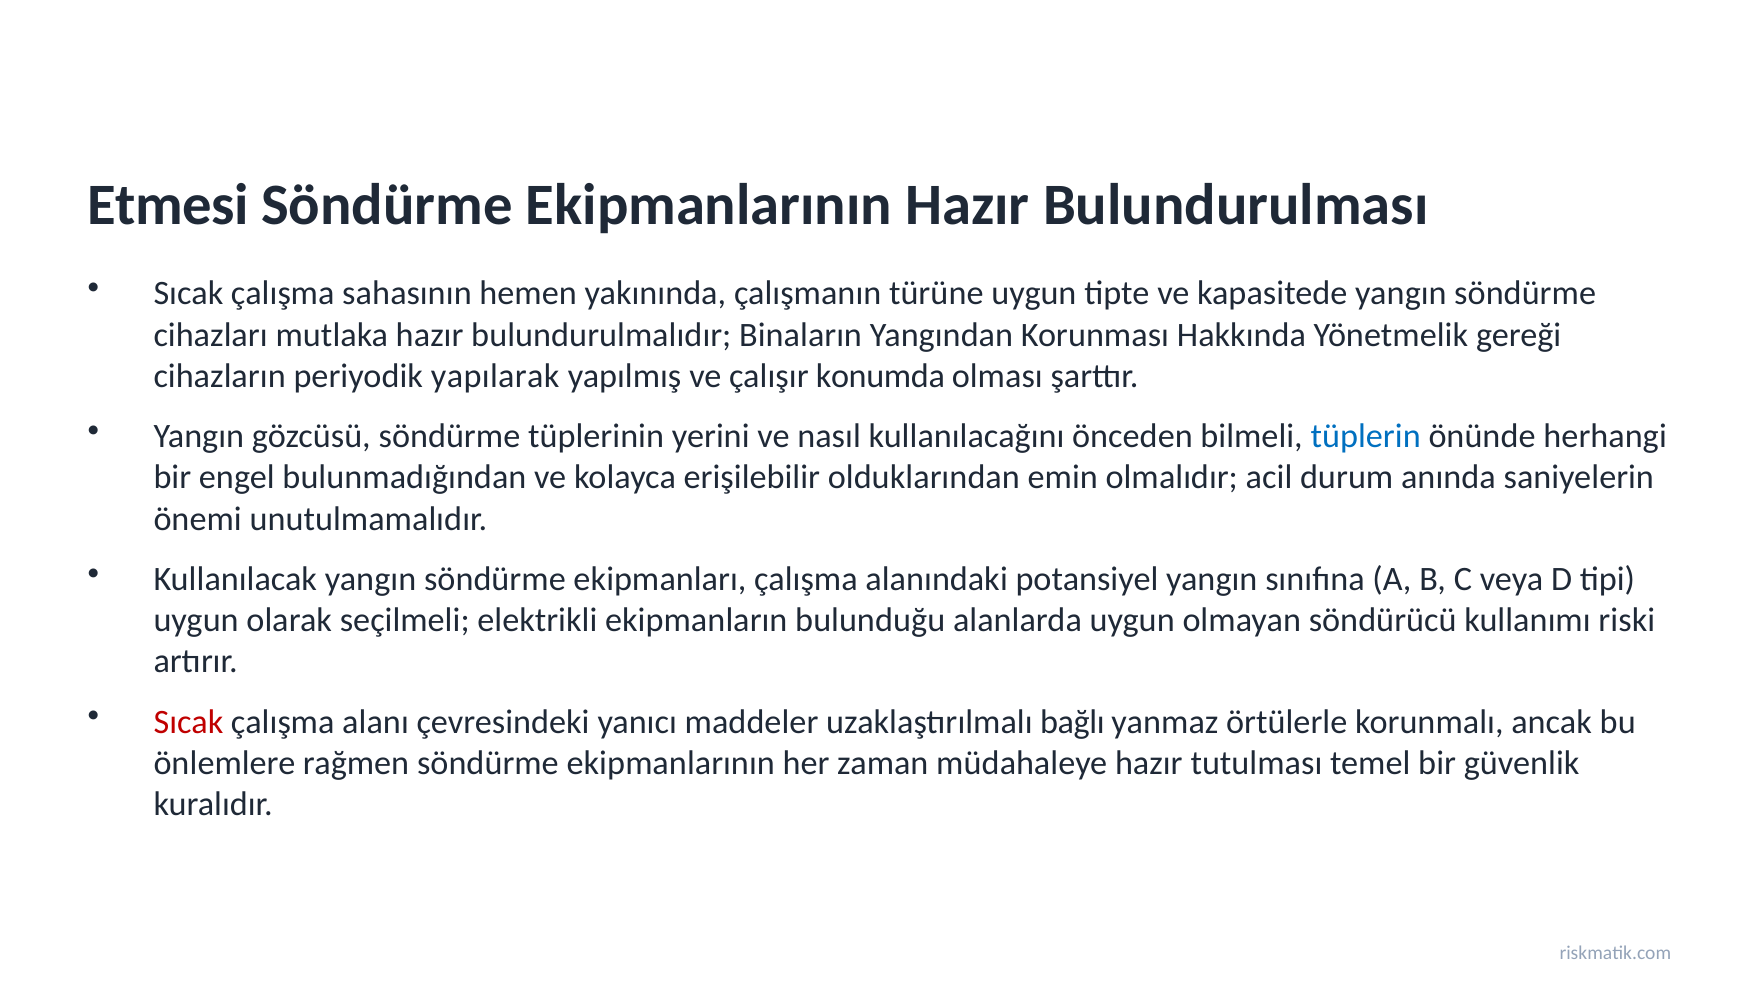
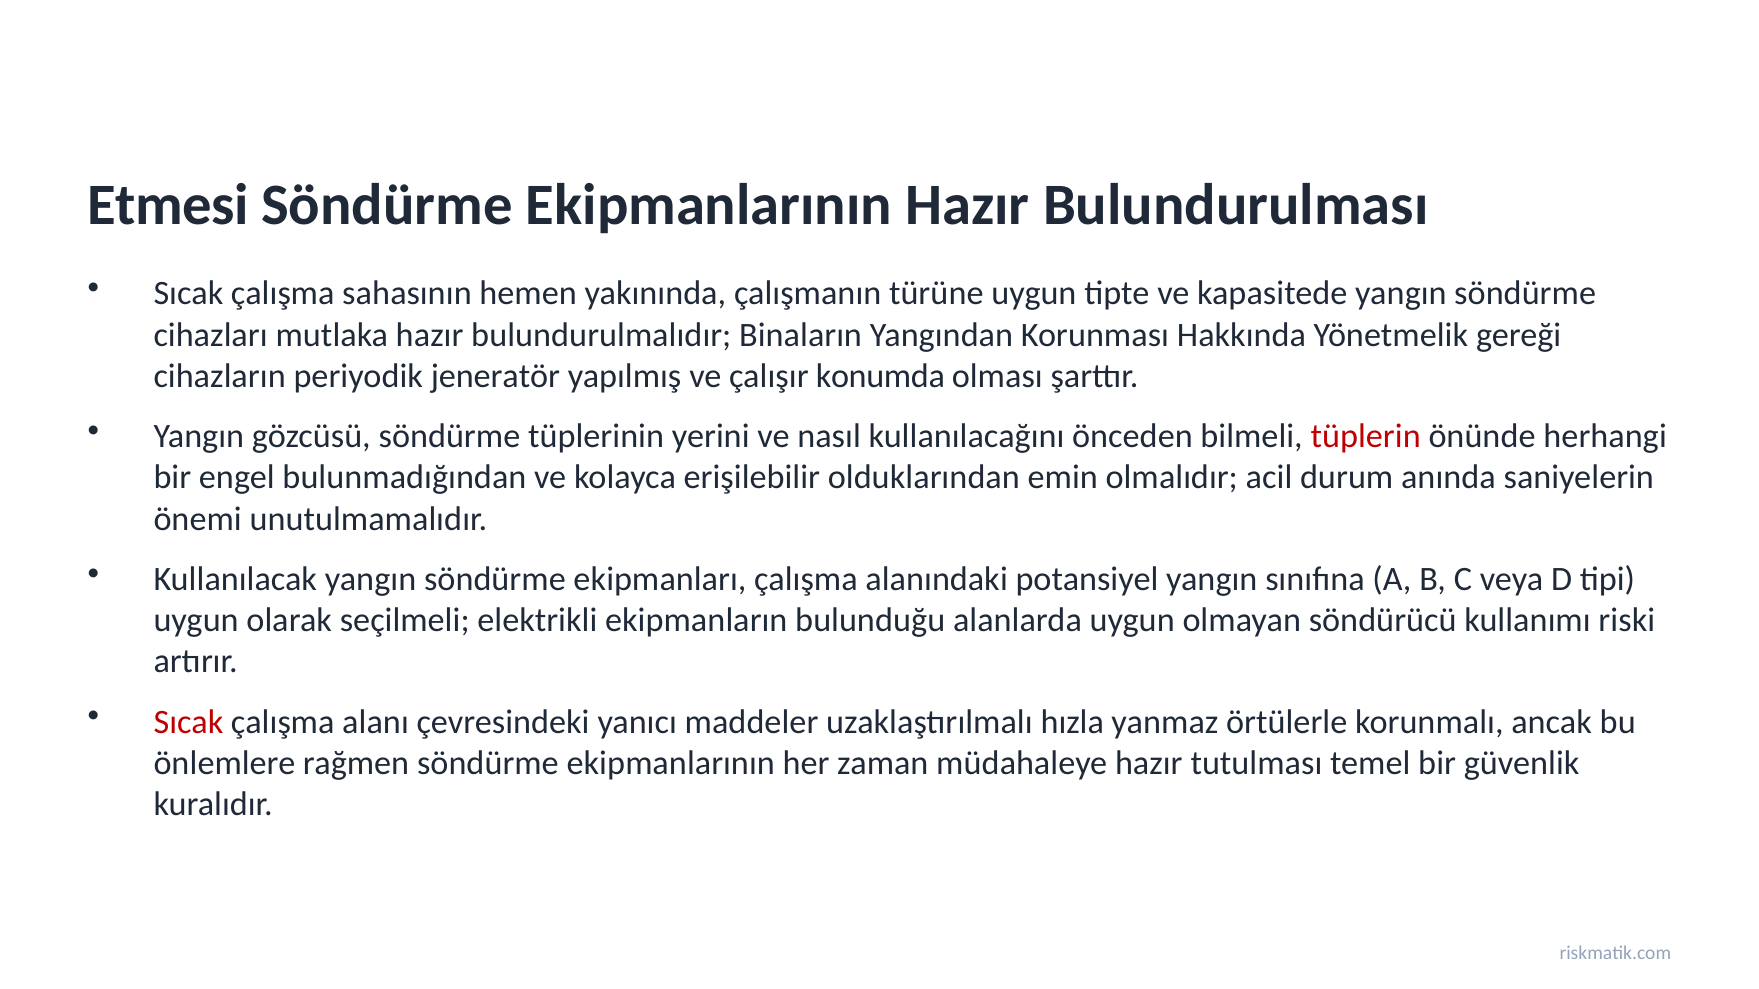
yapılarak: yapılarak -> jeneratör (495, 376)
tüplerin colour: blue -> red (1366, 437)
bağlı: bağlı -> hızla (1072, 723)
